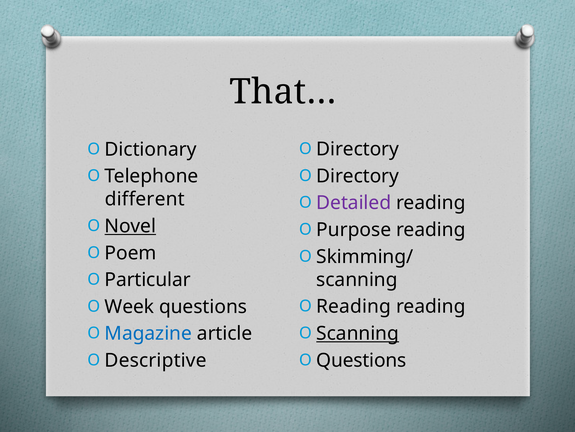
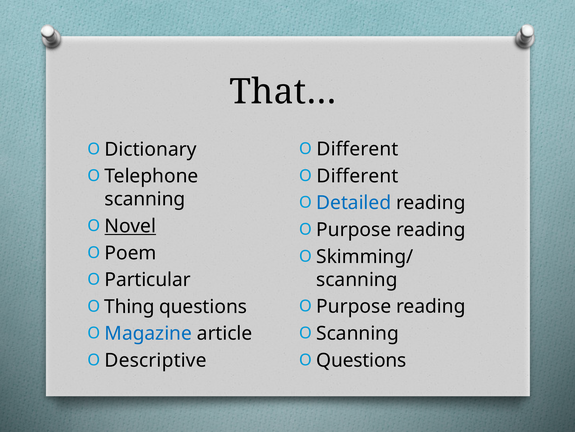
Directory: Directory -> Different (357, 149)
Directory: Directory -> Different (357, 176)
different: different -> scanning (145, 199)
Detailed colour: purple -> blue (354, 203)
Reading: Reading -> Purpose (354, 306)
Week: Week -> Thing (129, 306)
Scanning underline: present -> none (358, 333)
